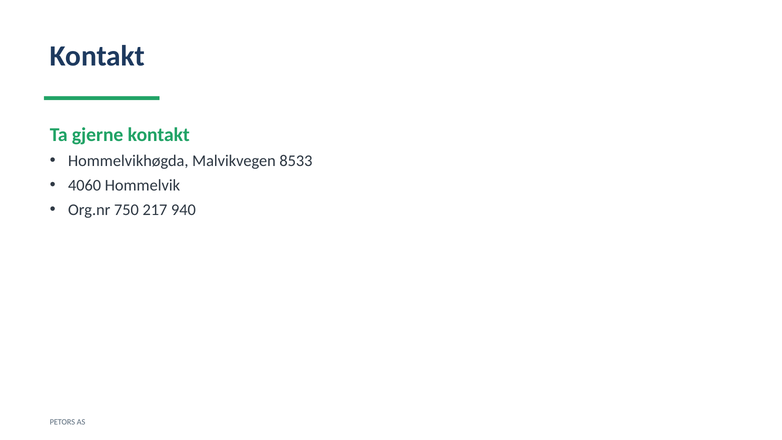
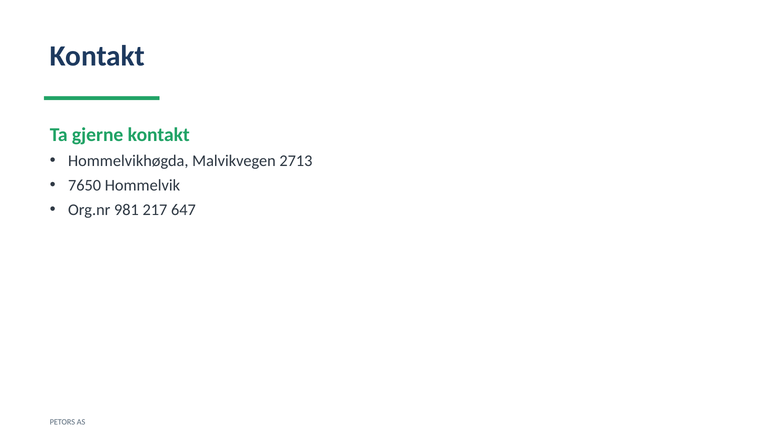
8533: 8533 -> 2713 (296, 161)
4060: 4060 -> 7650 (85, 185)
750: 750 -> 981 (126, 210)
940: 940 -> 647 (183, 210)
